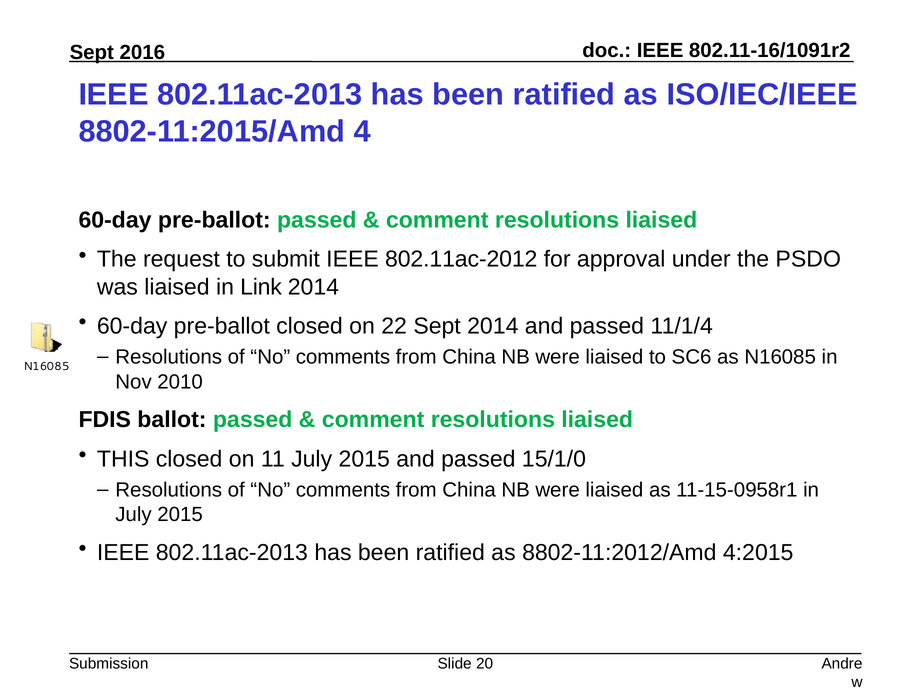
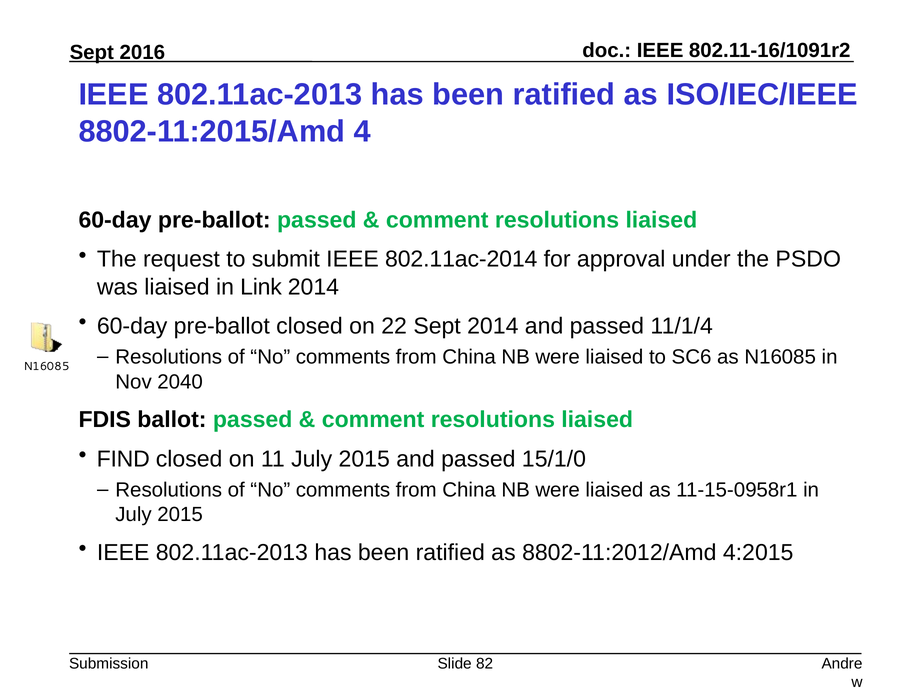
802.11ac-2012: 802.11ac-2012 -> 802.11ac-2014 (461, 259)
2010: 2010 -> 2040 (180, 382)
THIS: THIS -> FIND (123, 459)
20: 20 -> 82 (485, 664)
